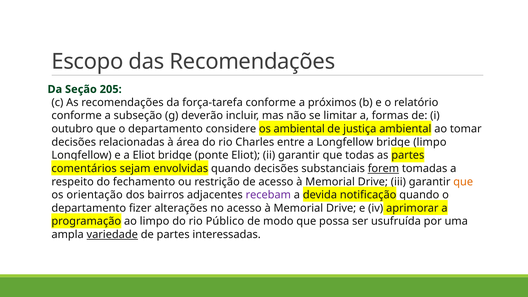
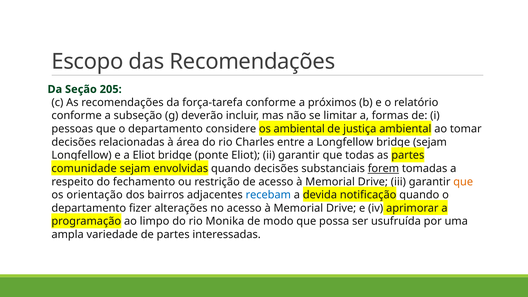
outubro: outubro -> pessoas (72, 129)
limpo: limpo -> sejam (430, 142)
comentários: comentários -> comunidade (84, 169)
recebam colour: purple -> blue (268, 195)
Público: Público -> Monika (225, 221)
variedade underline: present -> none (112, 235)
